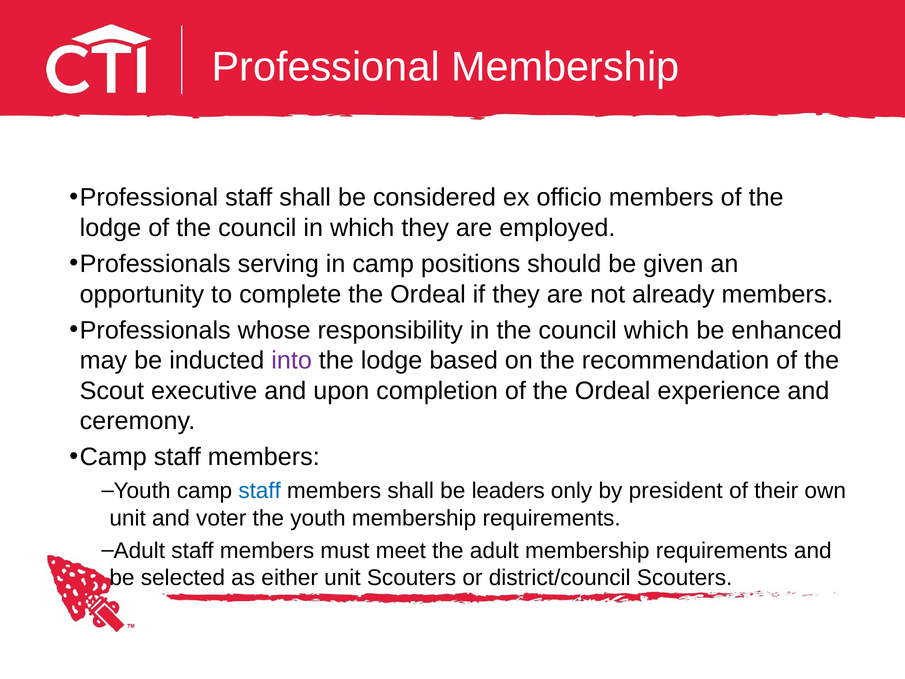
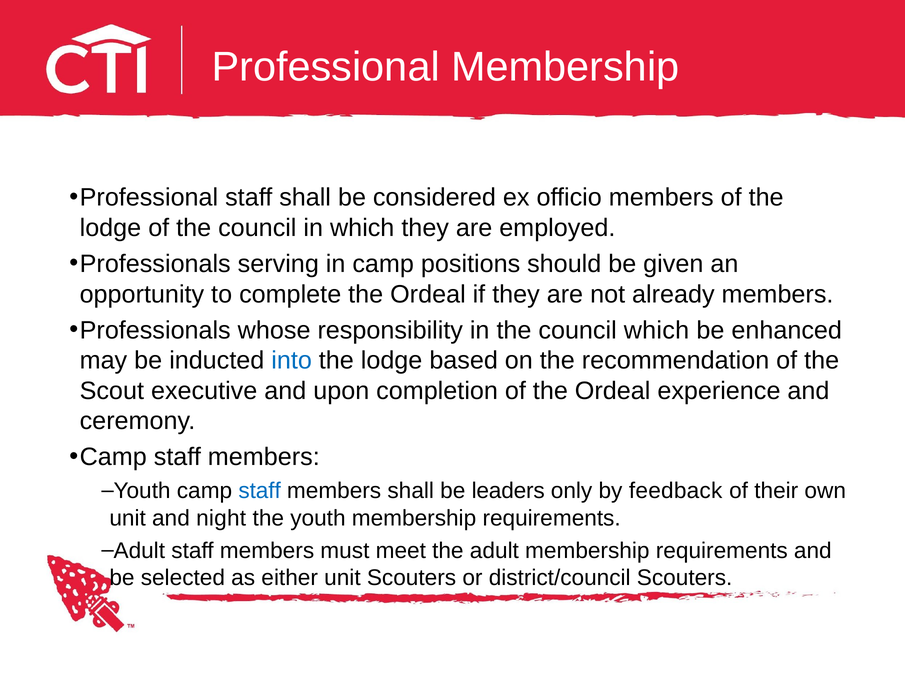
into colour: purple -> blue (292, 360)
president: president -> feedback (676, 491)
voter: voter -> night (221, 518)
